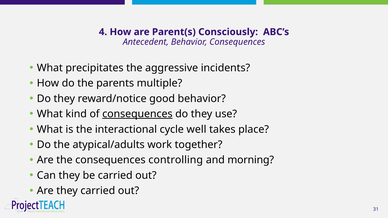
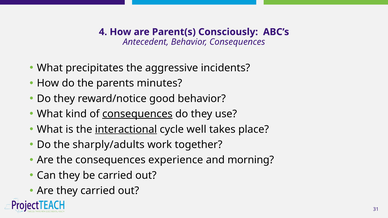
multiple: multiple -> minutes (159, 83)
interactional underline: none -> present (126, 129)
atypical/adults: atypical/adults -> sharply/adults (109, 145)
controlling: controlling -> experience (176, 160)
